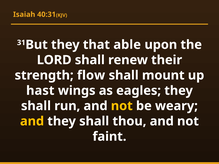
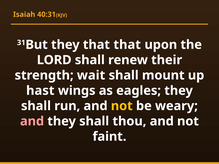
that able: able -> that (127, 45)
flow: flow -> wait (91, 75)
and colour: yellow -> pink (32, 121)
